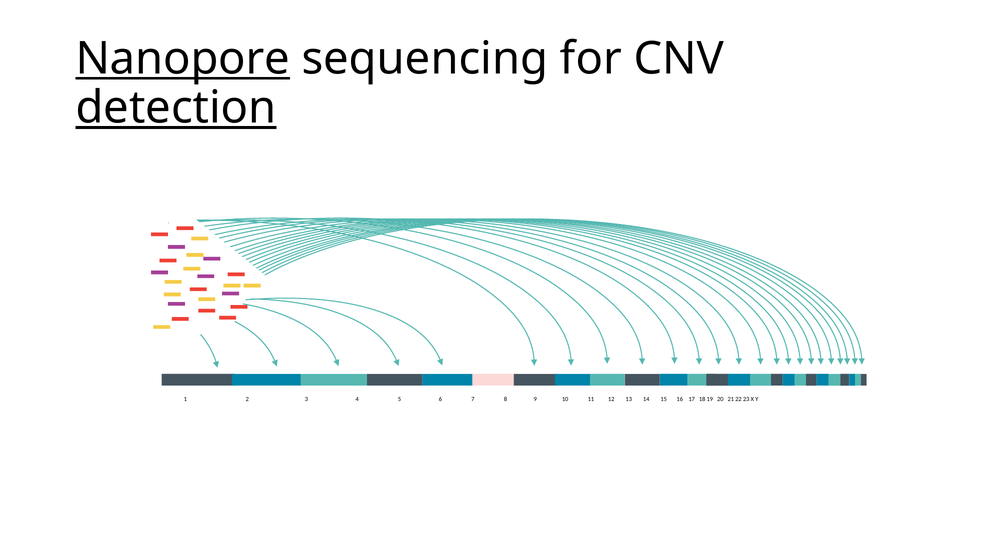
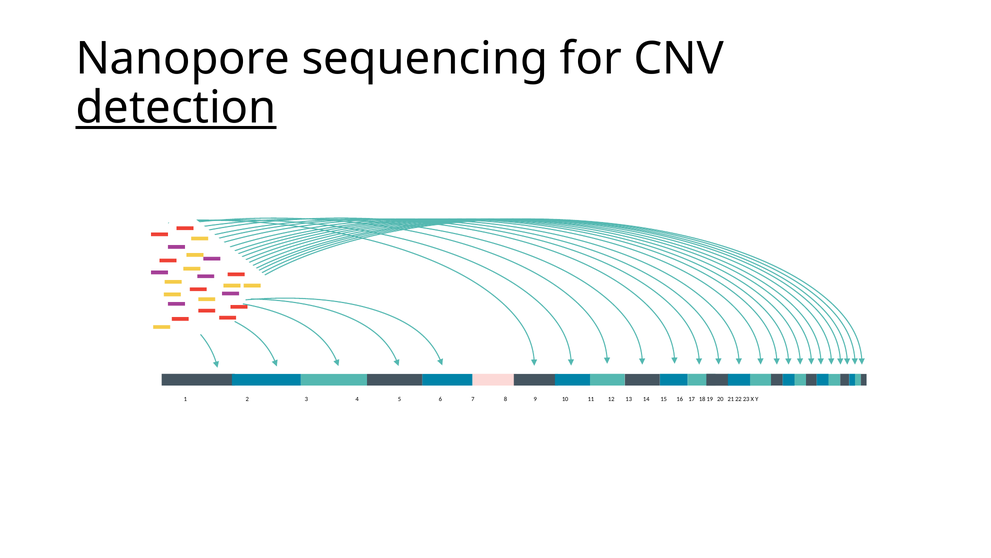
Nanopore underline: present -> none (183, 59)
